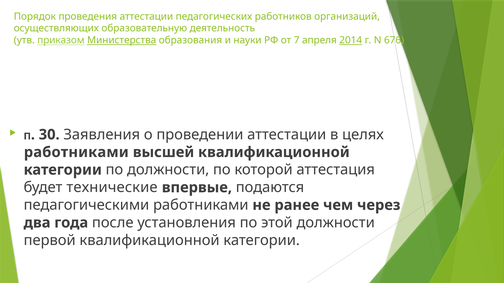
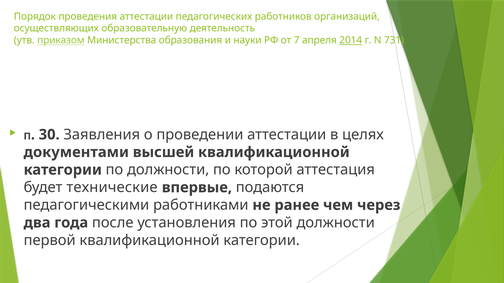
Министерства underline: present -> none (122, 40)
676: 676 -> 731 (394, 40)
работниками: работниками -> документами (76, 152)
